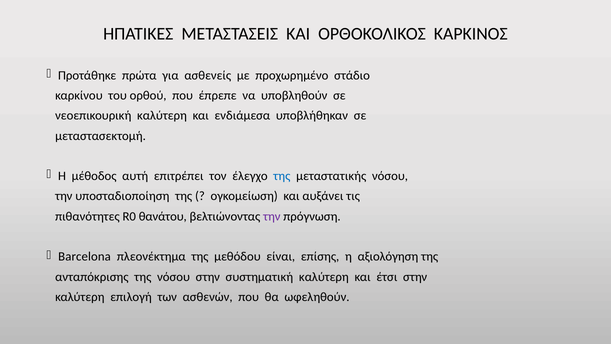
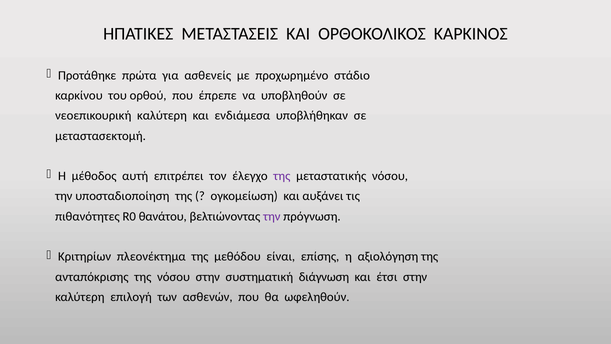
της colour: blue -> purple (282, 176)
Barcelona: Barcelona -> Κριτηρίων (85, 256)
συστηματική καλύτερη: καλύτερη -> διάγνωση (324, 277)
